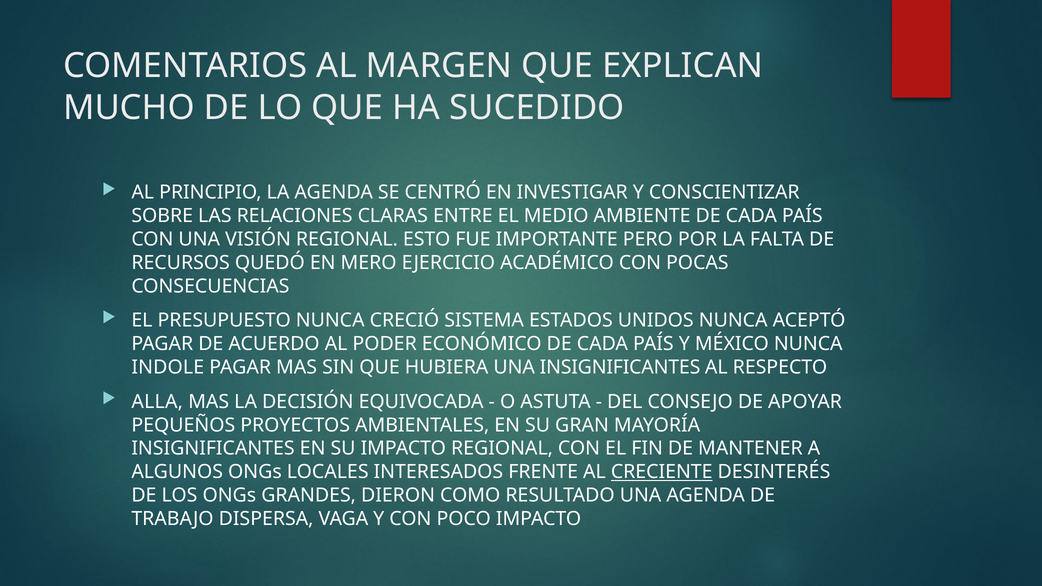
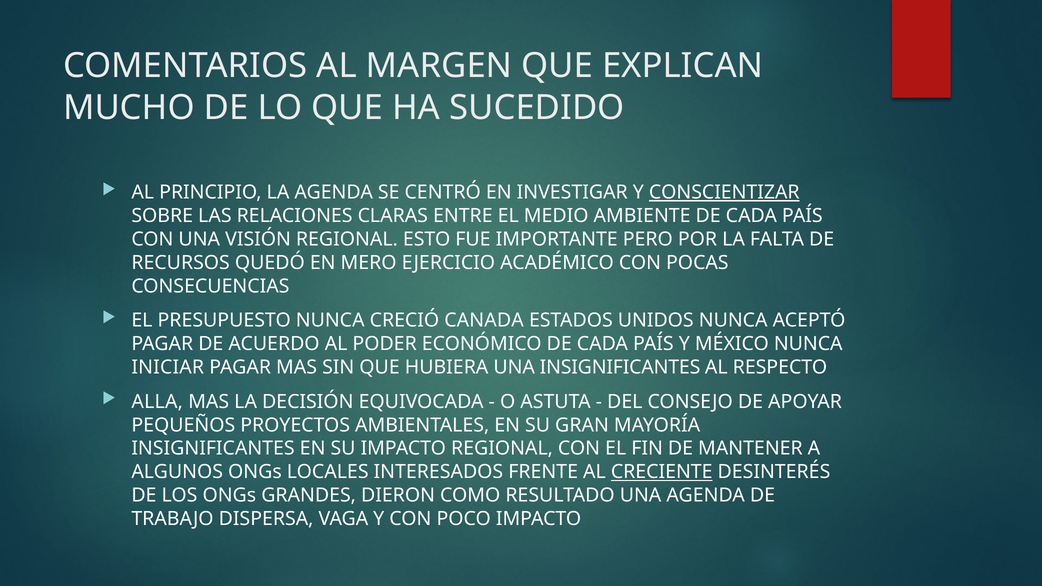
CONSCIENTIZAR underline: none -> present (724, 192)
SISTEMA: SISTEMA -> CANADA (484, 321)
INDOLE: INDOLE -> INICIAR (168, 367)
